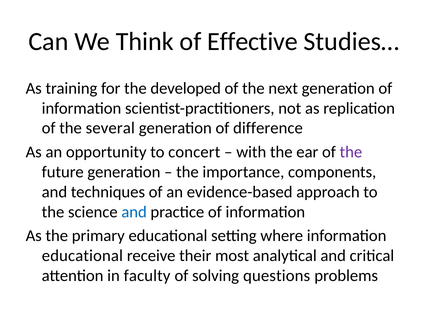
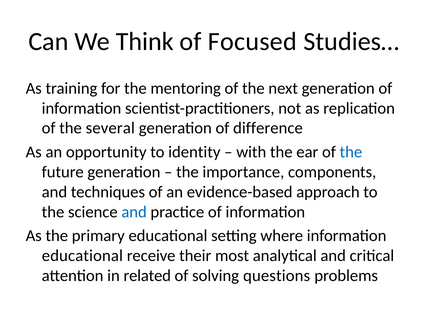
Effective: Effective -> Focused (252, 41)
developed: developed -> mentoring (186, 88)
concert: concert -> identity (194, 152)
the colour: purple -> blue (351, 152)
faculty: faculty -> related (147, 276)
